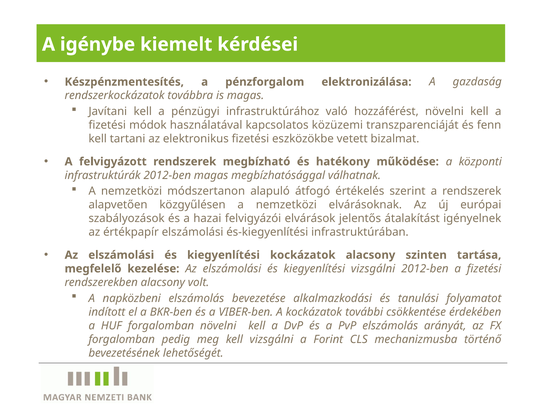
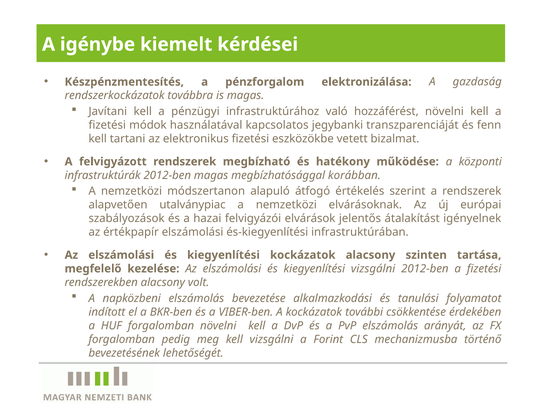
közüzemi: közüzemi -> jegybanki (337, 125)
válhatnak: válhatnak -> korábban (354, 175)
közgyűlésen: közgyűlésen -> utalványpiac (193, 205)
